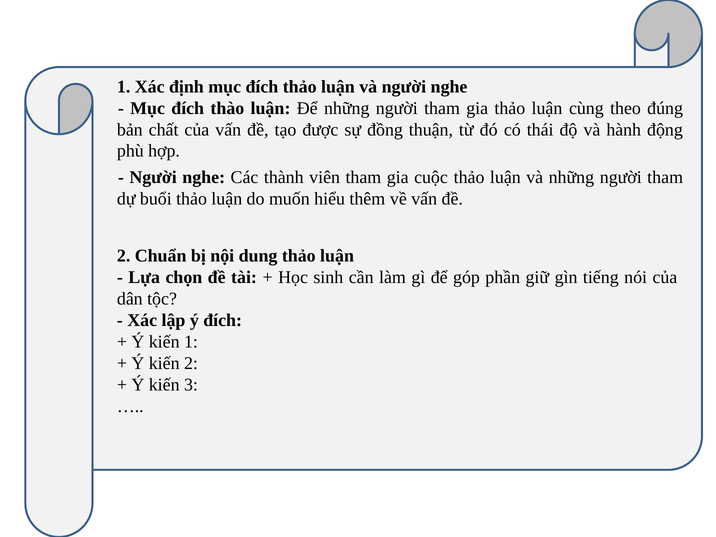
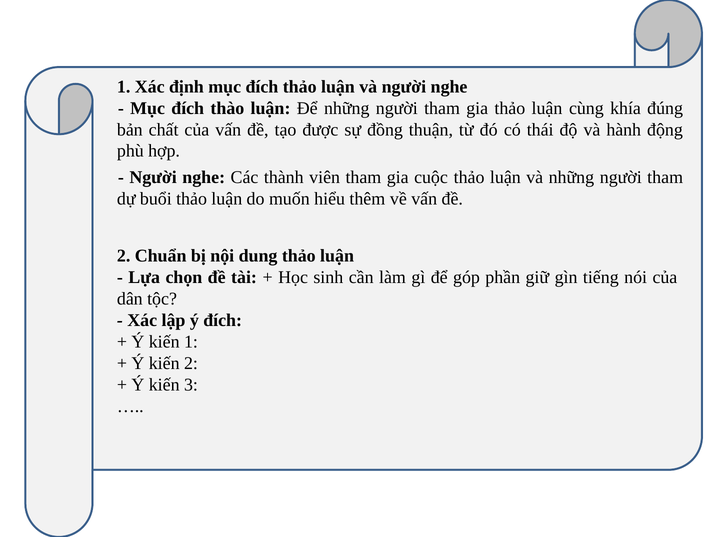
theo: theo -> khía (626, 108)
